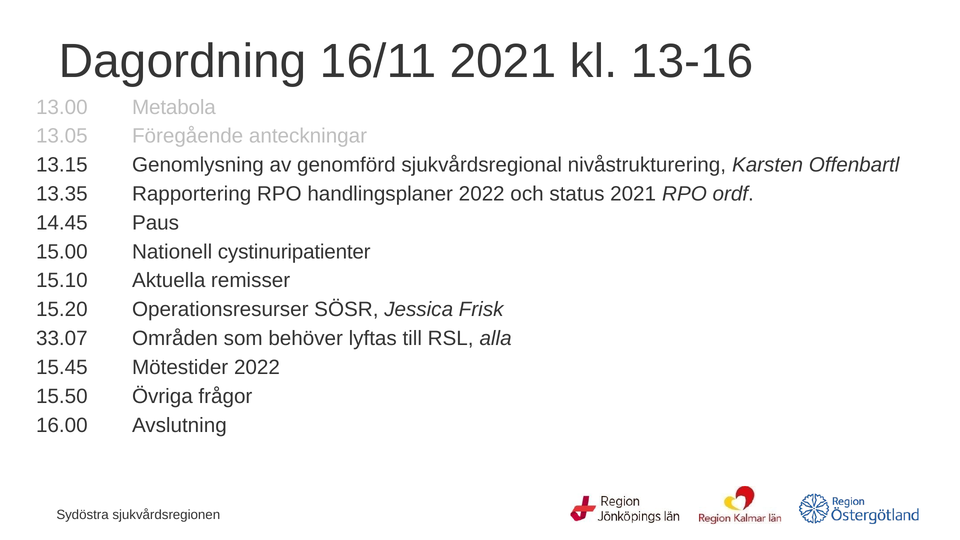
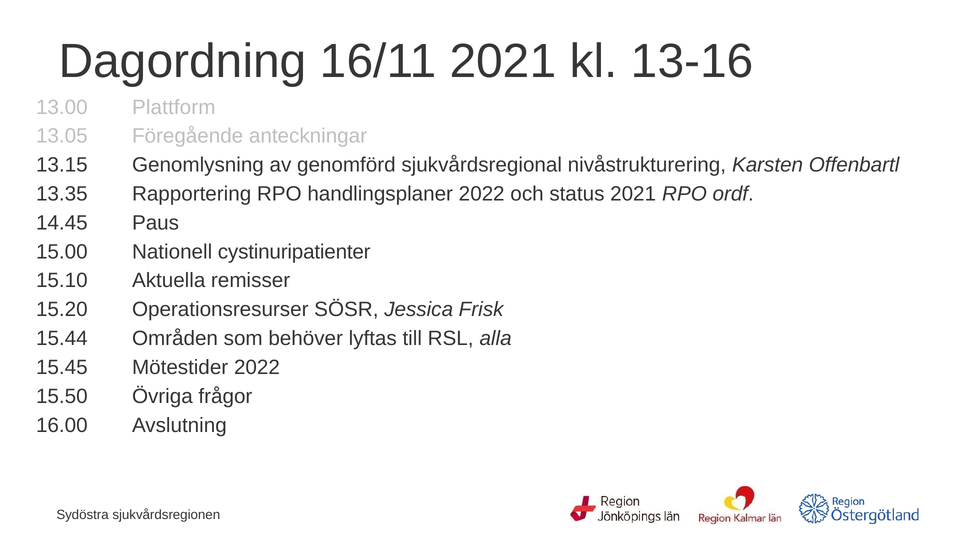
Metabola: Metabola -> Plattform (174, 107)
33.07: 33.07 -> 15.44 (62, 339)
